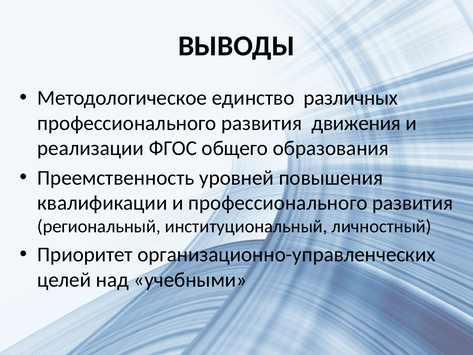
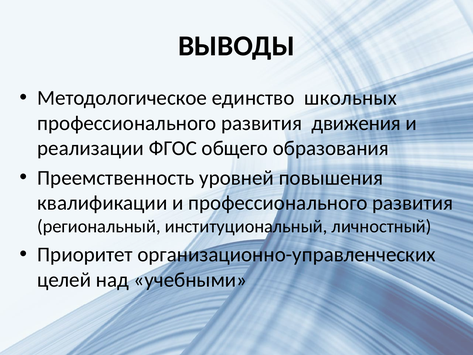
различных: различных -> школьных (351, 98)
